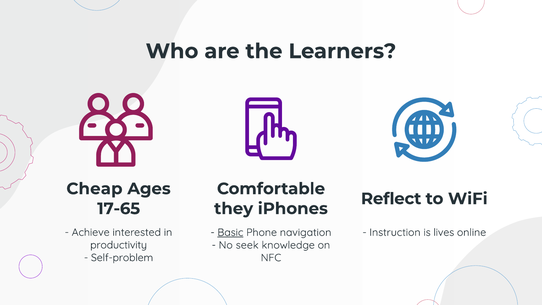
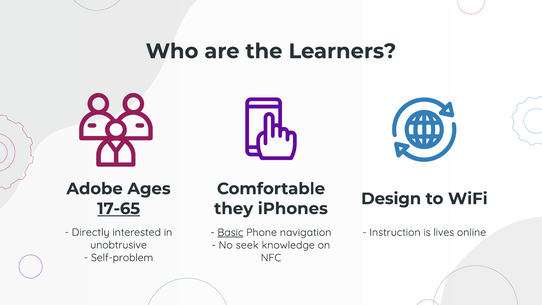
Cheap: Cheap -> Adobe (95, 189)
Reflect: Reflect -> Design (391, 199)
17-65 underline: none -> present (119, 209)
Achieve: Achieve -> Directly (91, 232)
productivity: productivity -> unobtrusive (119, 245)
